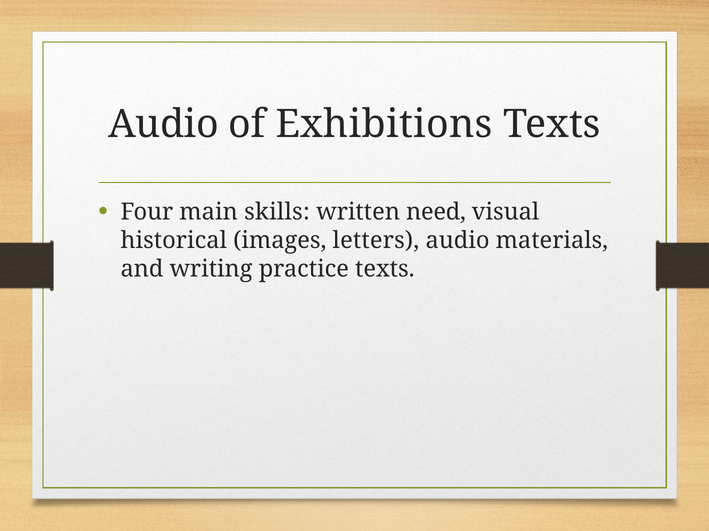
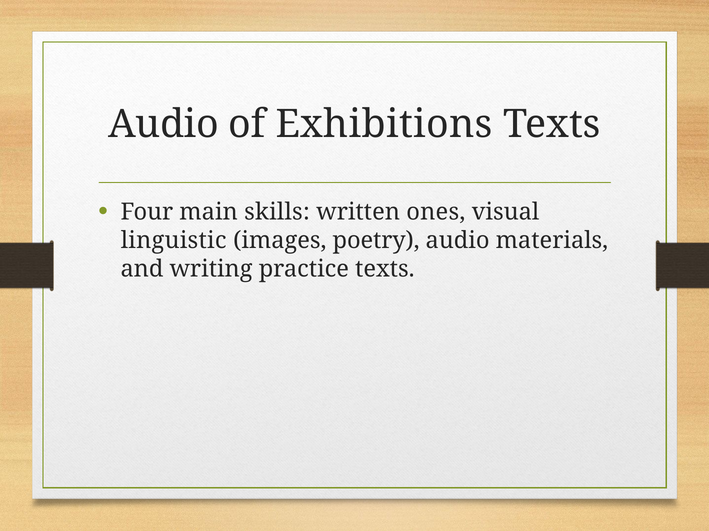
need: need -> ones (436, 212)
historical: historical -> linguistic (174, 241)
letters: letters -> poetry (376, 241)
